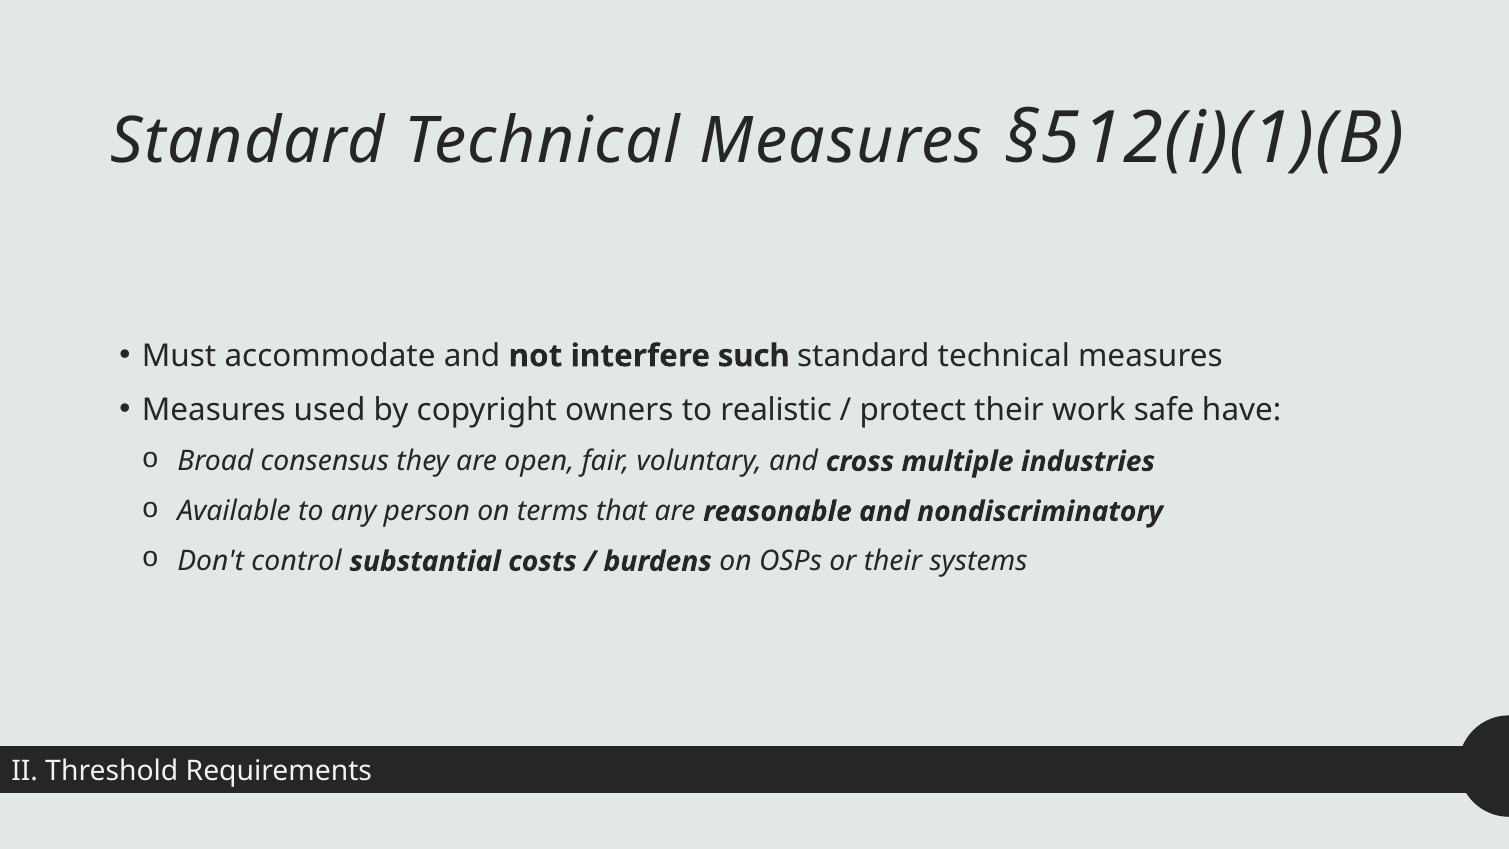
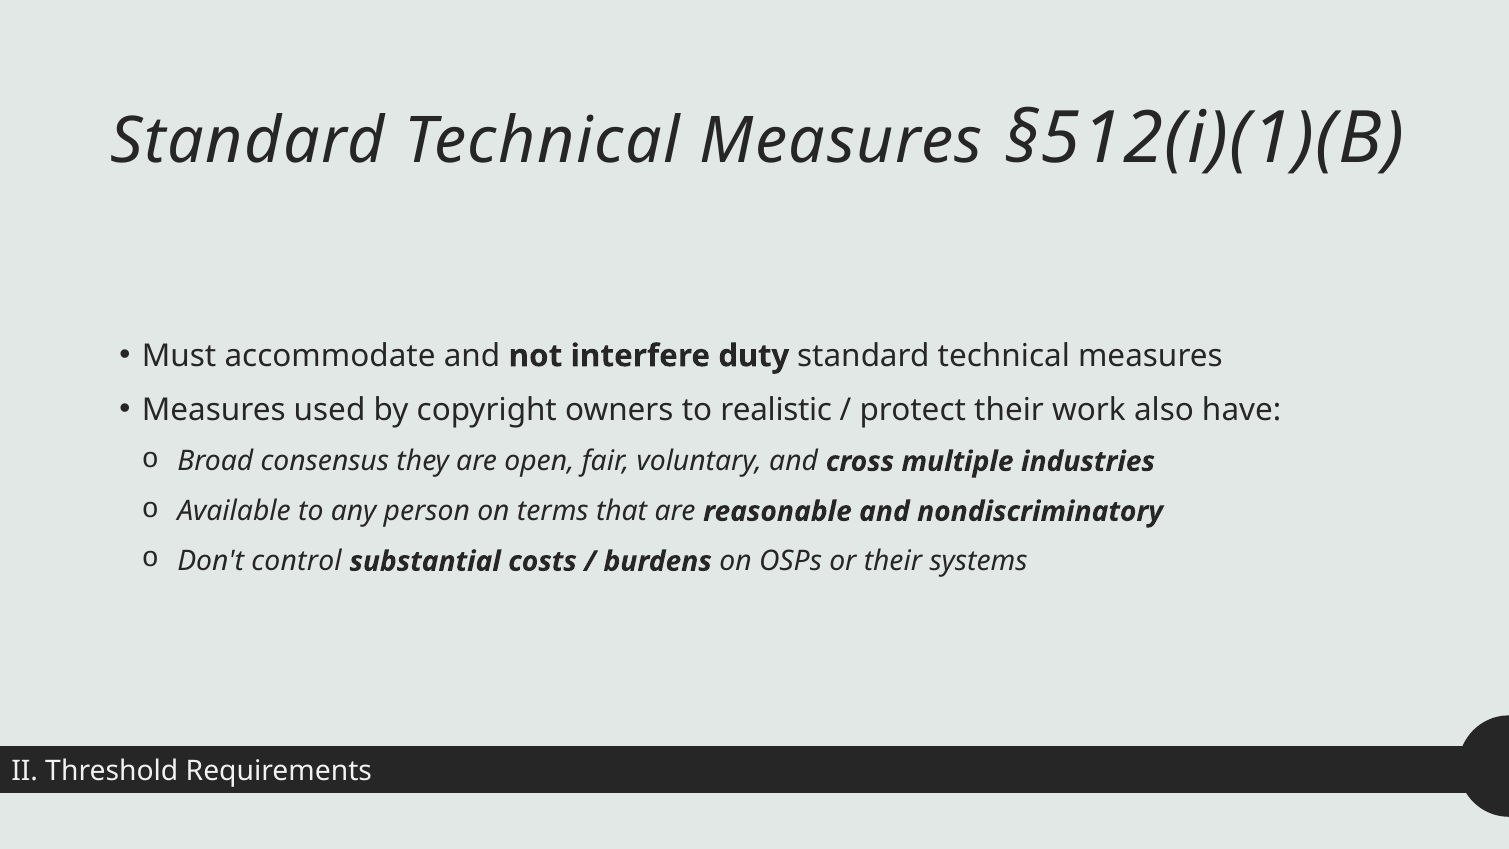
such: such -> duty (754, 356)
safe: safe -> also (1164, 410)
